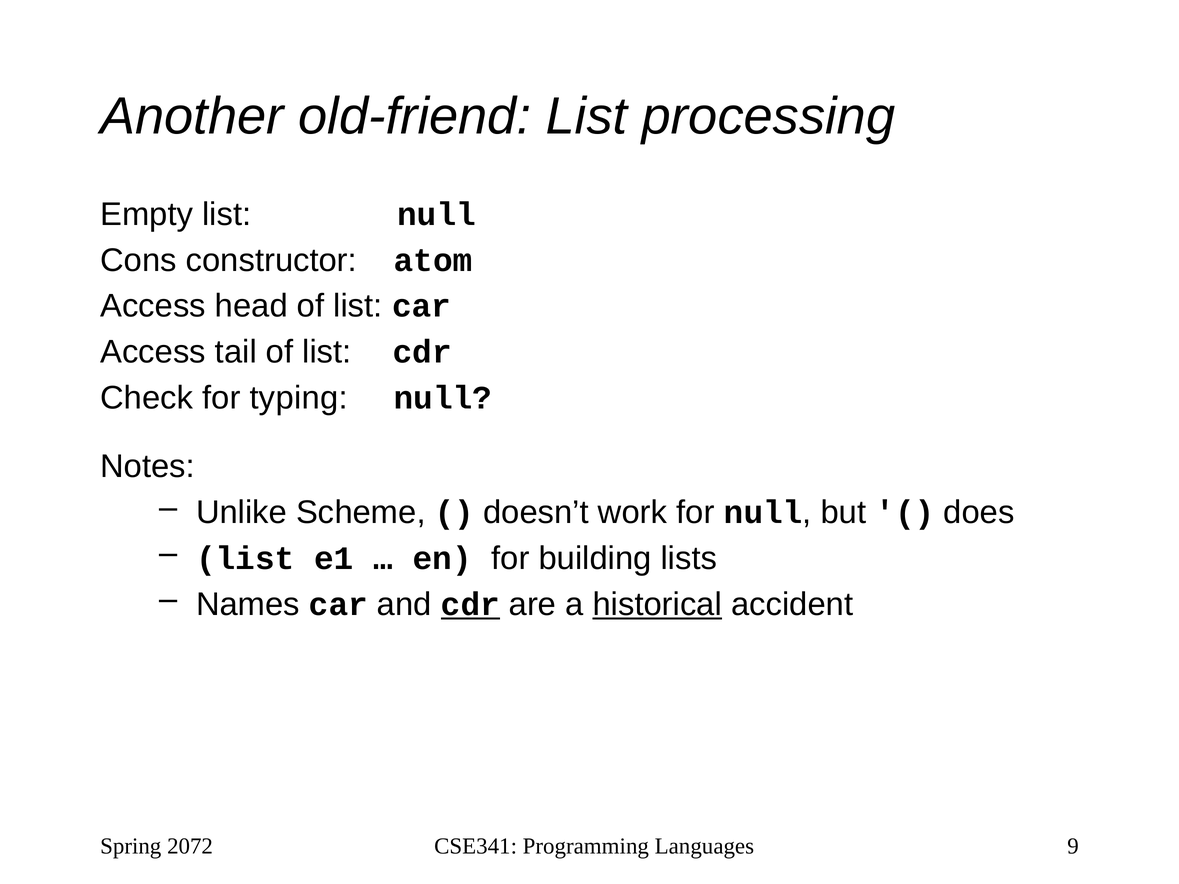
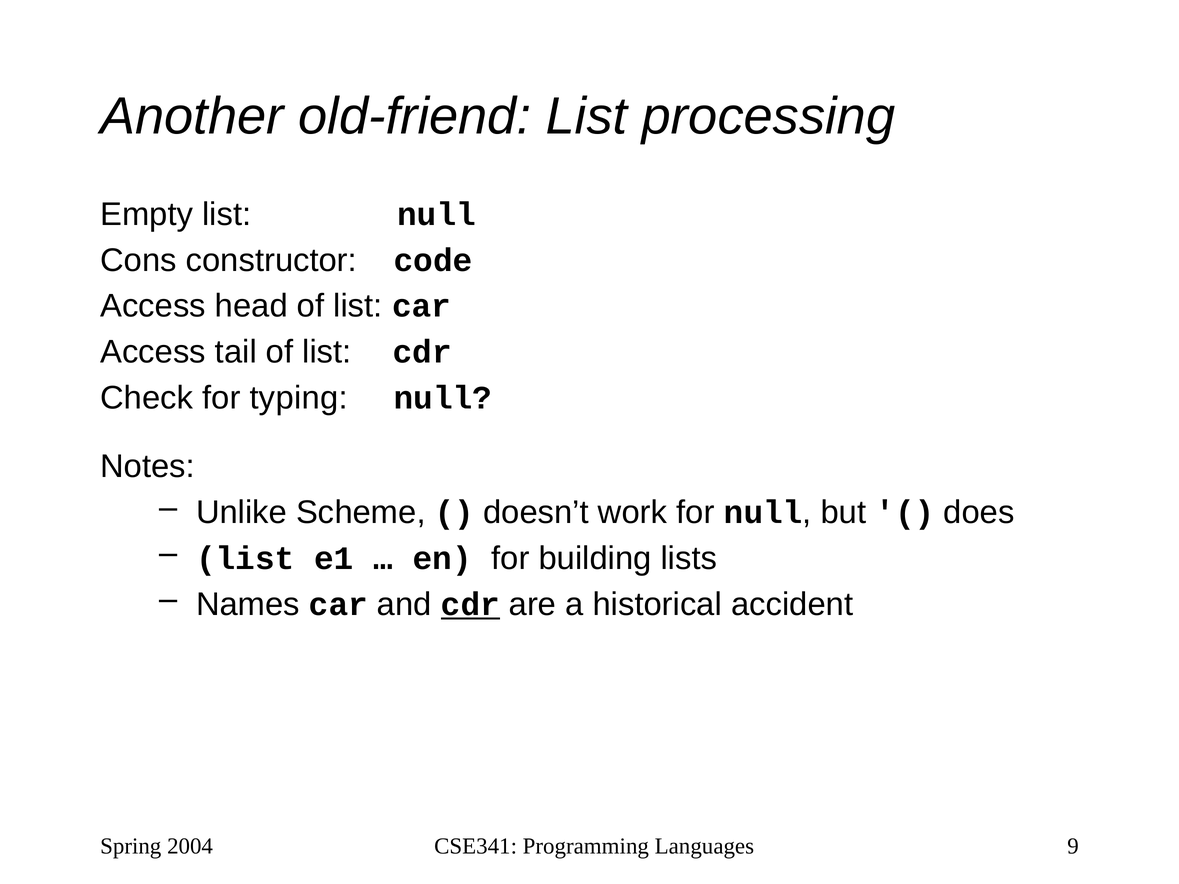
atom: atom -> code (433, 260)
historical underline: present -> none (657, 604)
2072: 2072 -> 2004 (190, 847)
